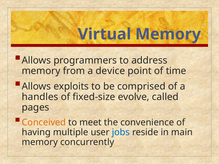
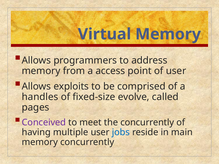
device: device -> access (110, 71)
of time: time -> user (176, 71)
Conceived colour: orange -> purple (44, 123)
the convenience: convenience -> concurrently (147, 123)
